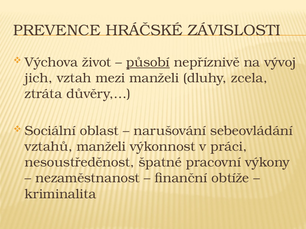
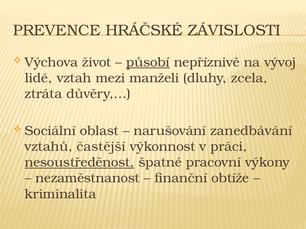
jich: jich -> lidé (39, 78)
sebeovládání: sebeovládání -> zanedbávání (251, 131)
vztahů manželi: manželi -> častější (101, 147)
nesoustředěnost underline: none -> present (80, 163)
